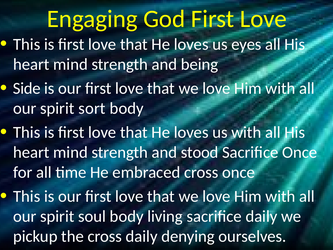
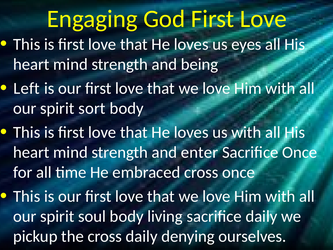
Side: Side -> Left (27, 88)
stood: stood -> enter (199, 152)
